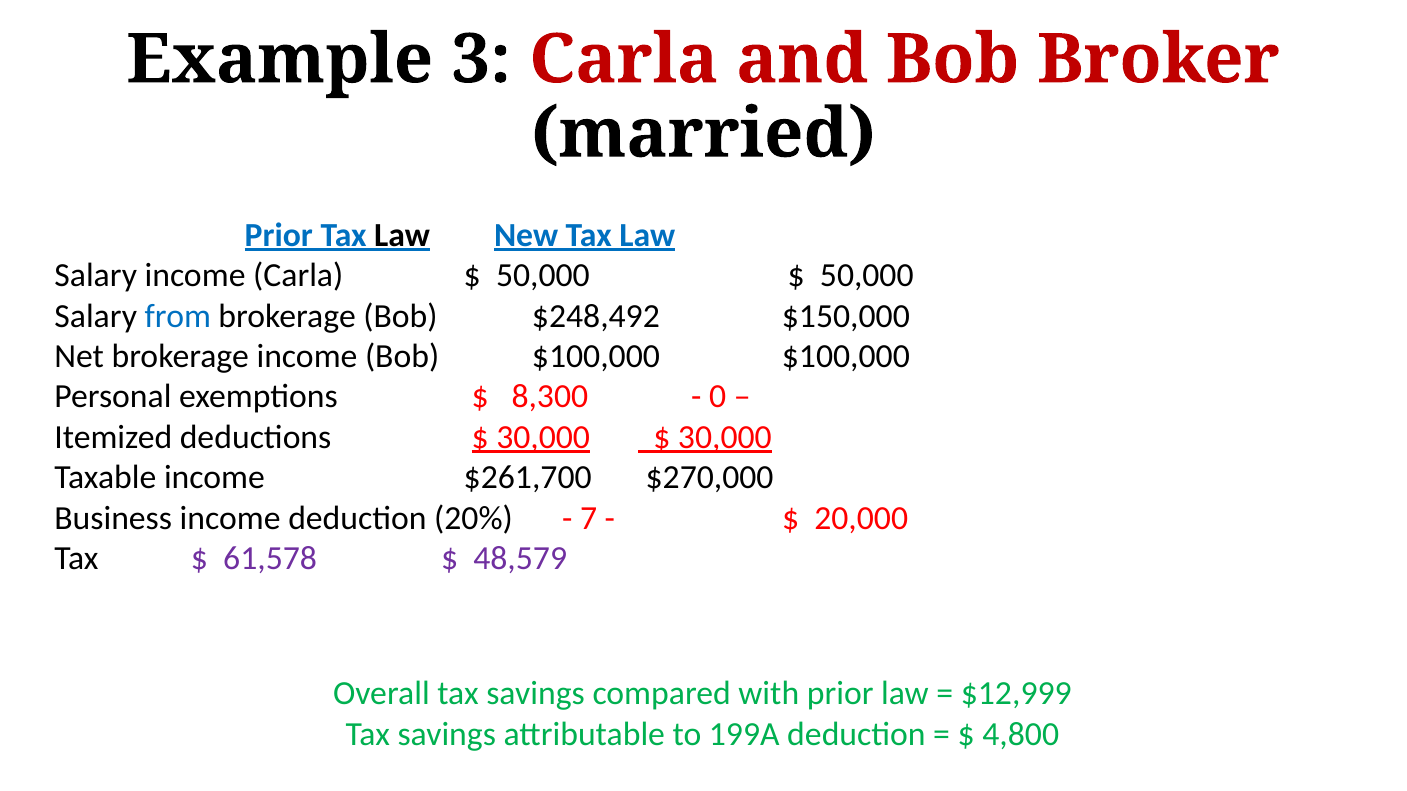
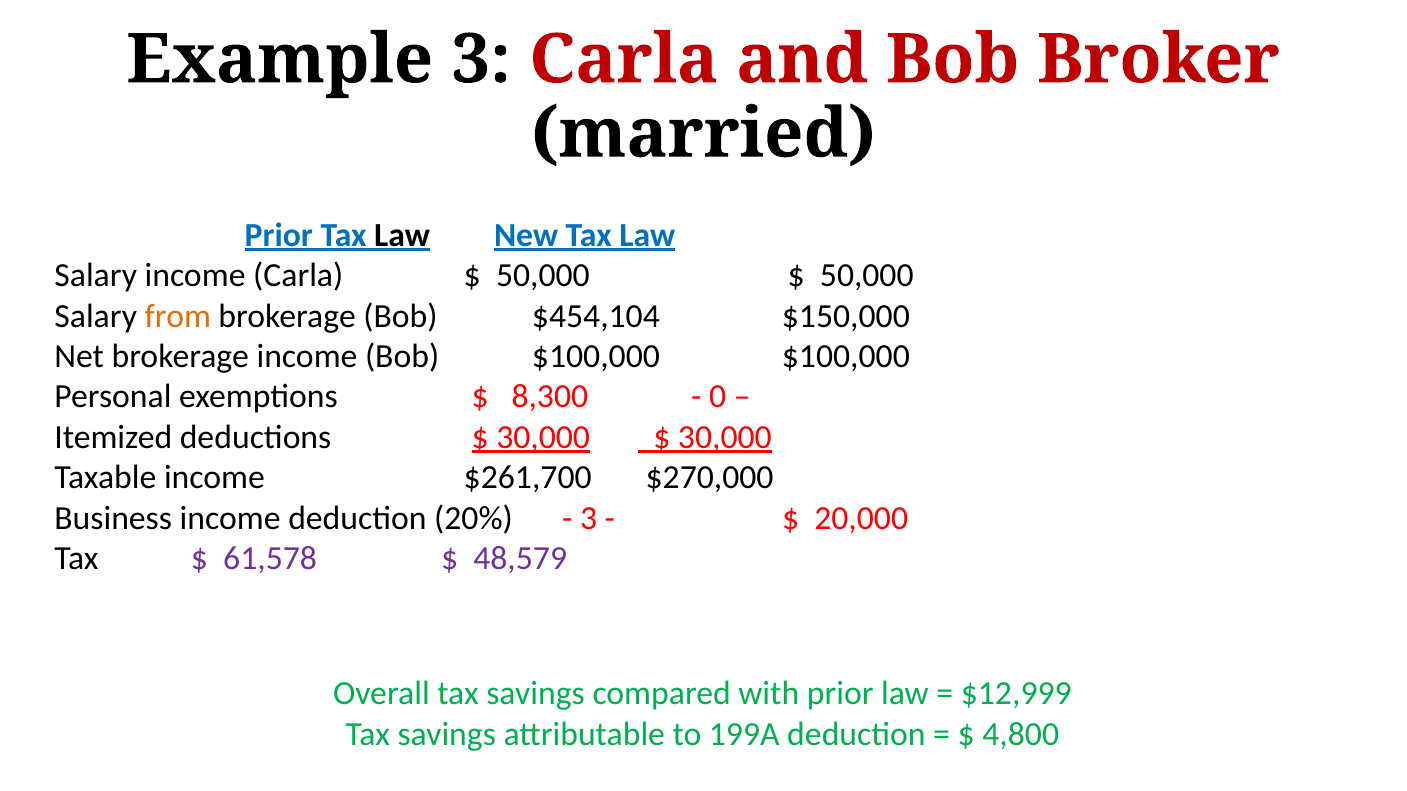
from colour: blue -> orange (178, 316)
$248,492: $248,492 -> $454,104 (596, 316)
7: 7 -> 3 (589, 518)
